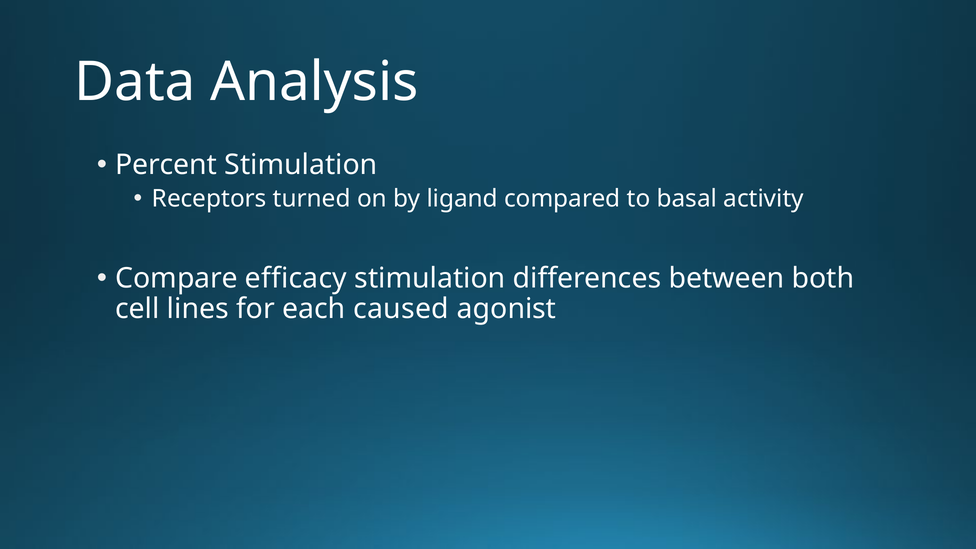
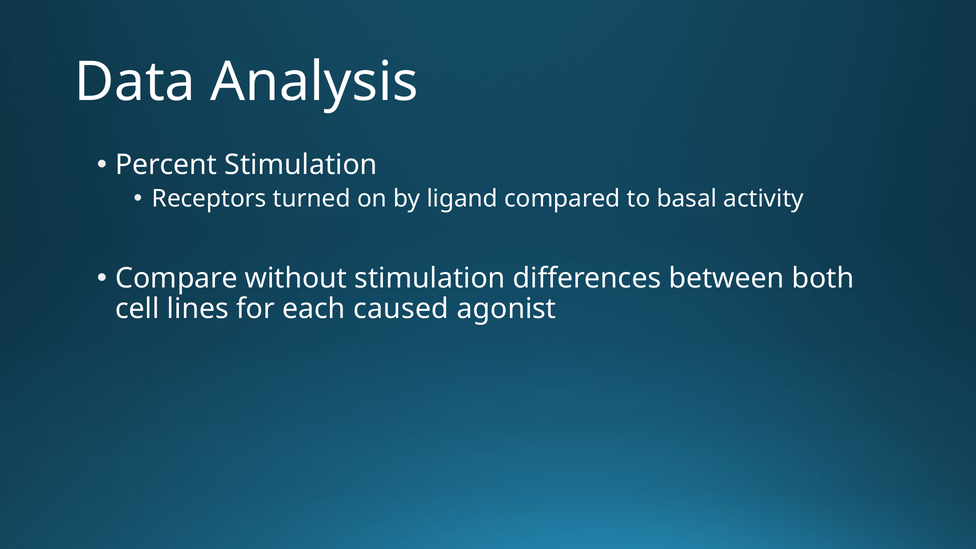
efficacy: efficacy -> without (296, 278)
